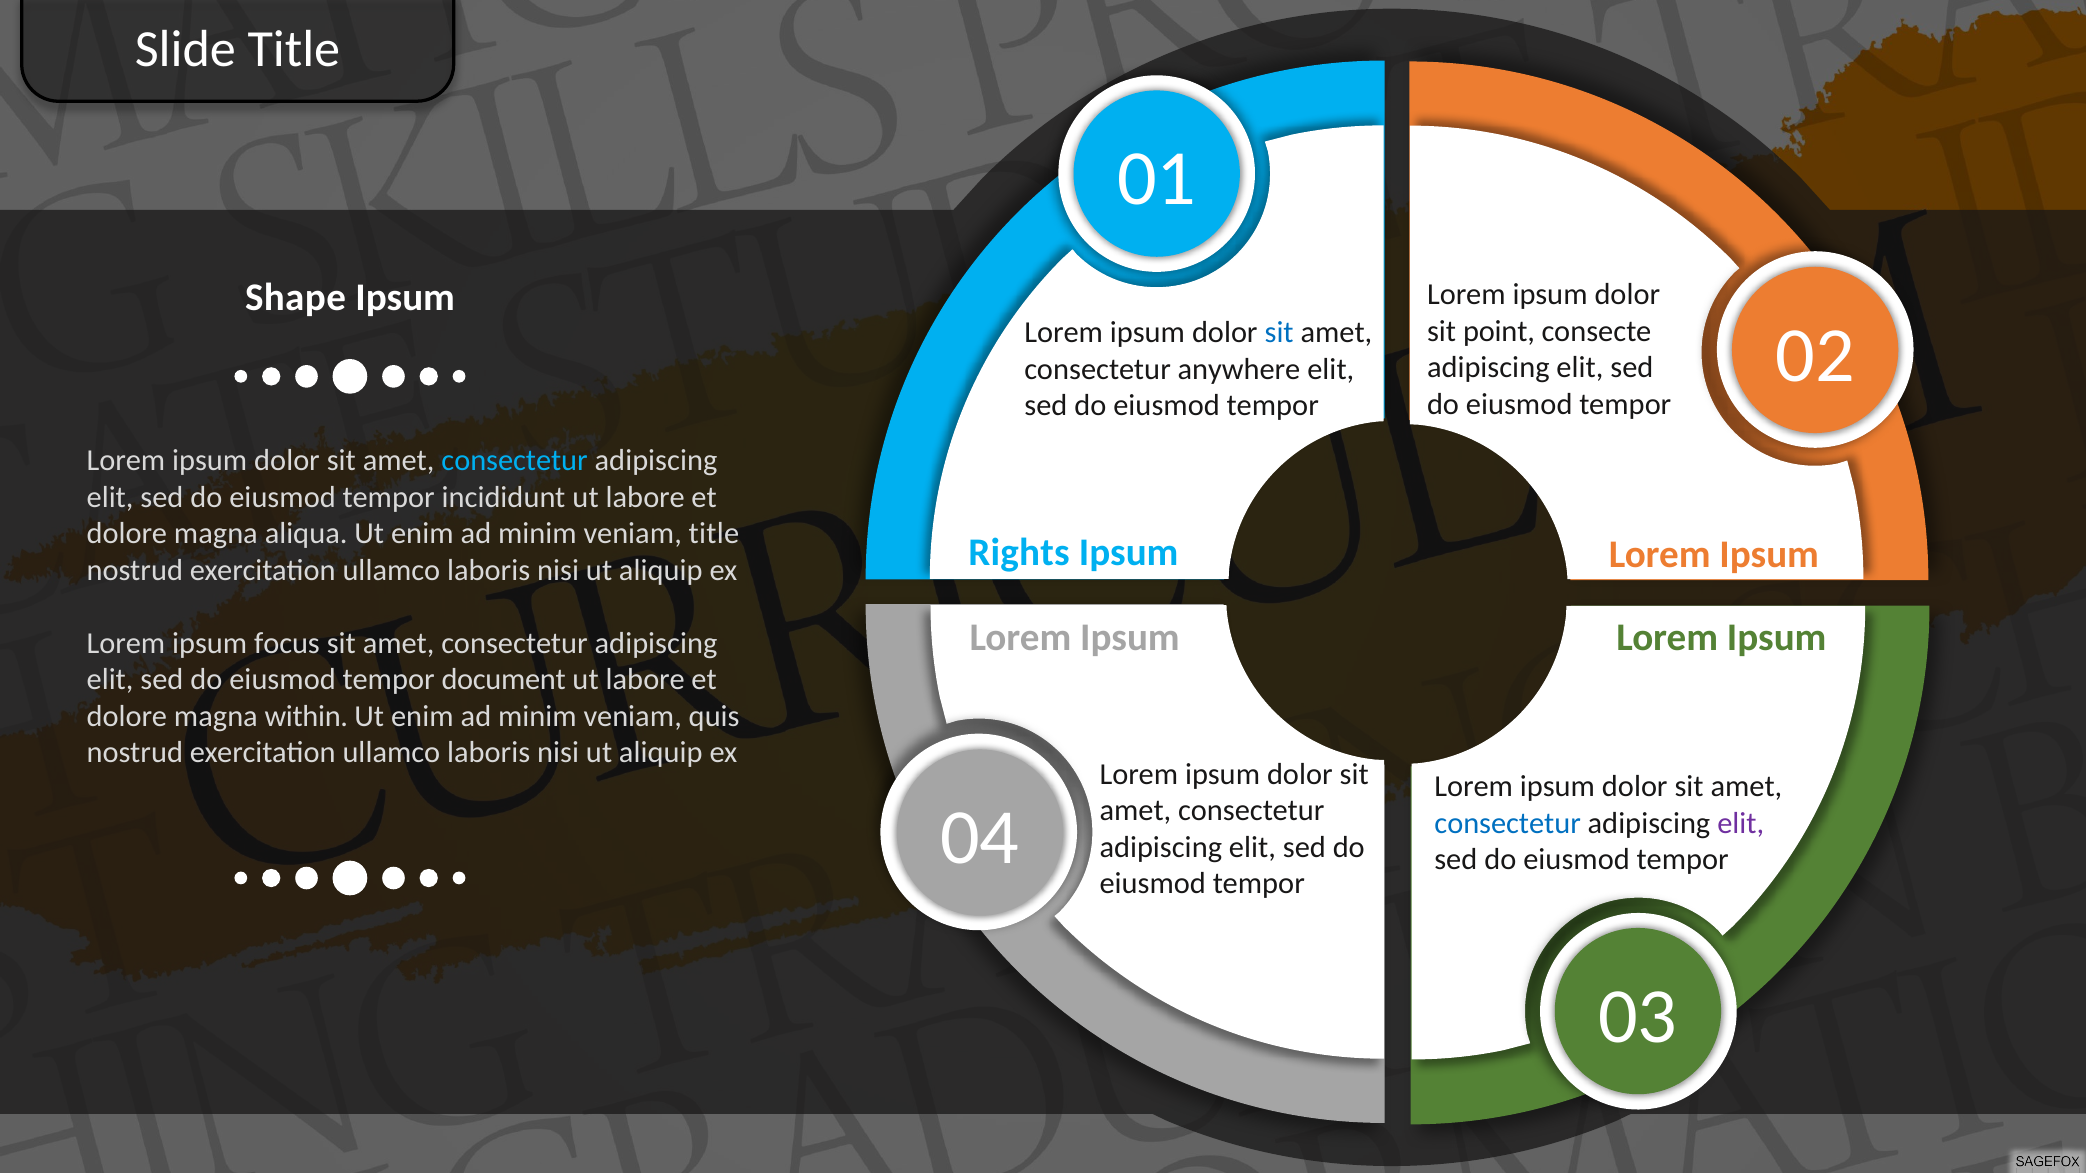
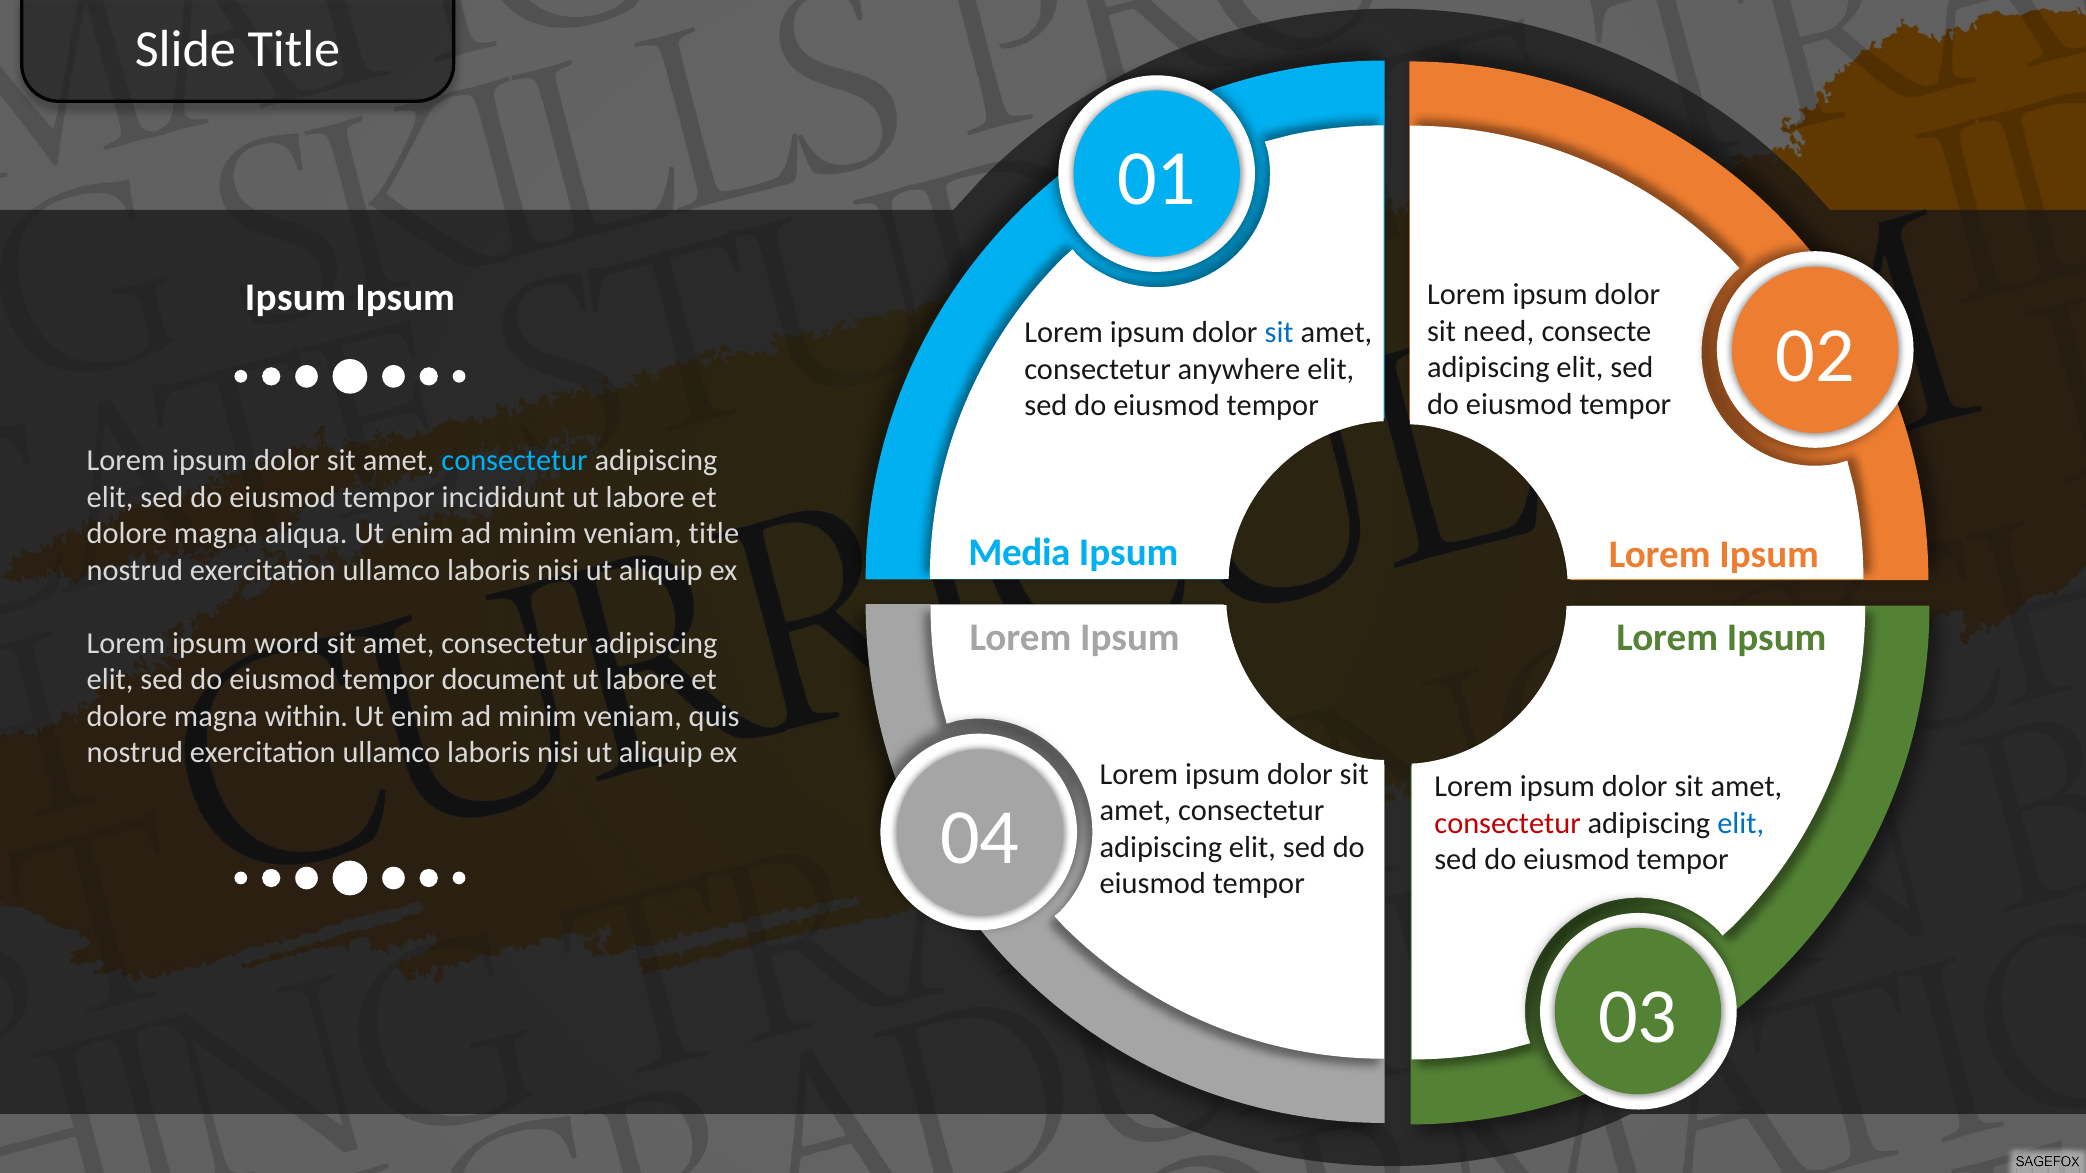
Shape: Shape -> Ipsum (295, 298)
point: point -> need (1499, 331)
Rights: Rights -> Media (1019, 553)
focus: focus -> word (287, 643)
consectetur colour: blue -> red (1508, 823)
elit colour: purple -> blue (1741, 823)
